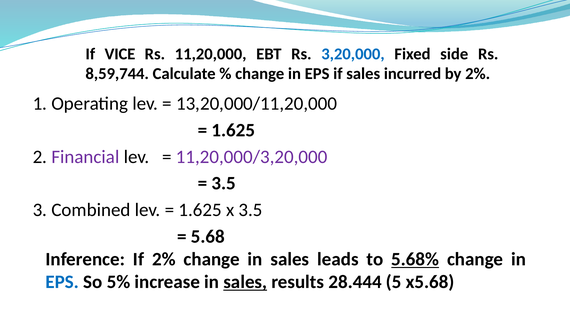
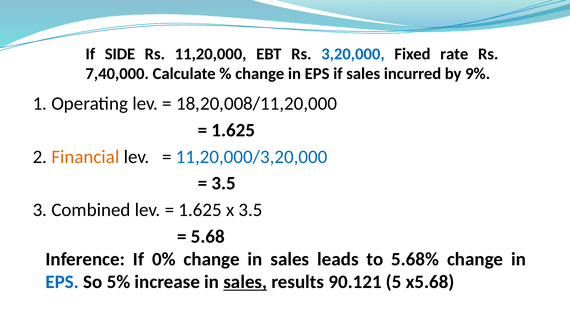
VICE: VICE -> SIDE (120, 54)
side: side -> rate (454, 54)
8,59,744: 8,59,744 -> 7,40,000 (117, 74)
by 2%: 2% -> 9% (478, 74)
13,20,000/11,20,000: 13,20,000/11,20,000 -> 18,20,008/11,20,000 (257, 104)
Financial colour: purple -> orange (85, 157)
11,20,000/3,20,000 colour: purple -> blue (252, 157)
If 2%: 2% -> 0% (164, 260)
5.68% underline: present -> none (415, 260)
28.444: 28.444 -> 90.121 (355, 283)
